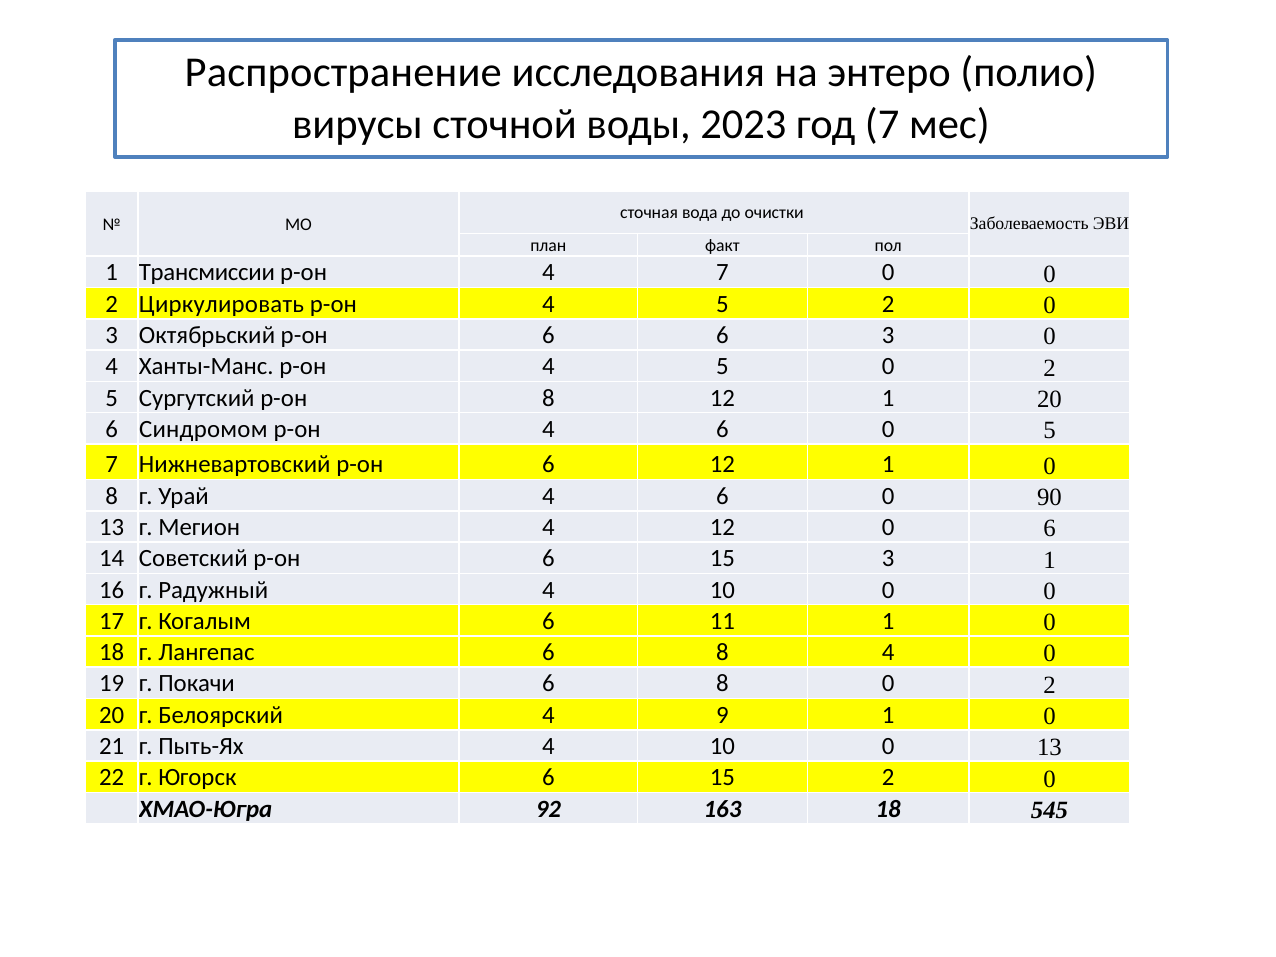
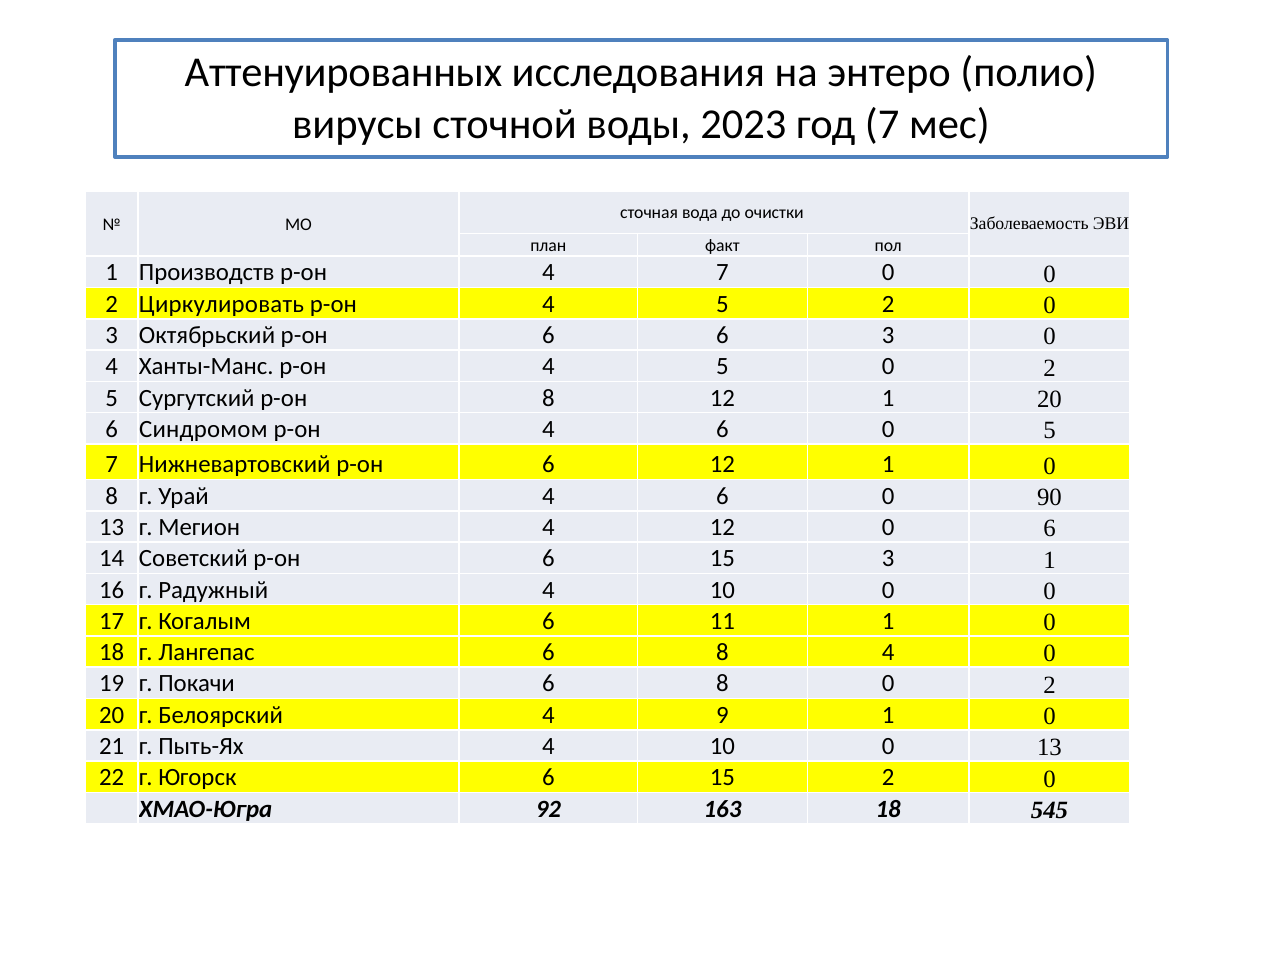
Распространение: Распространение -> Аттенуированных (343, 73)
Трансмиссии: Трансмиссии -> Производств (207, 273)
